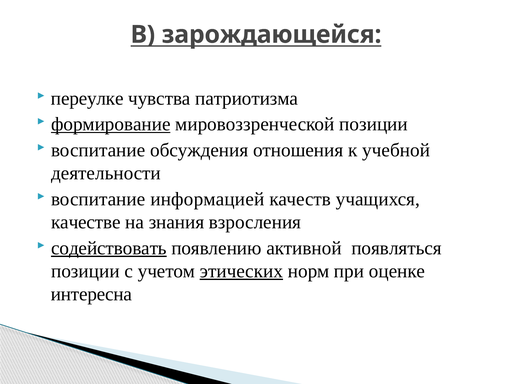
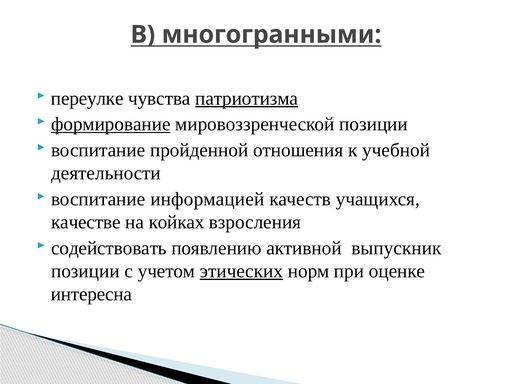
зарождающейся: зарождающейся -> многогранными (272, 35)
патриотизма underline: none -> present (247, 98)
обсуждения: обсуждения -> пройденной (199, 150)
знания: знания -> койках (177, 222)
содействовать underline: present -> none (109, 248)
появляться: появляться -> выпускник (397, 248)
